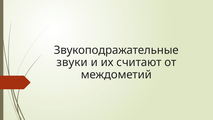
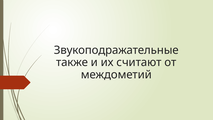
звуки: звуки -> также (72, 62)
